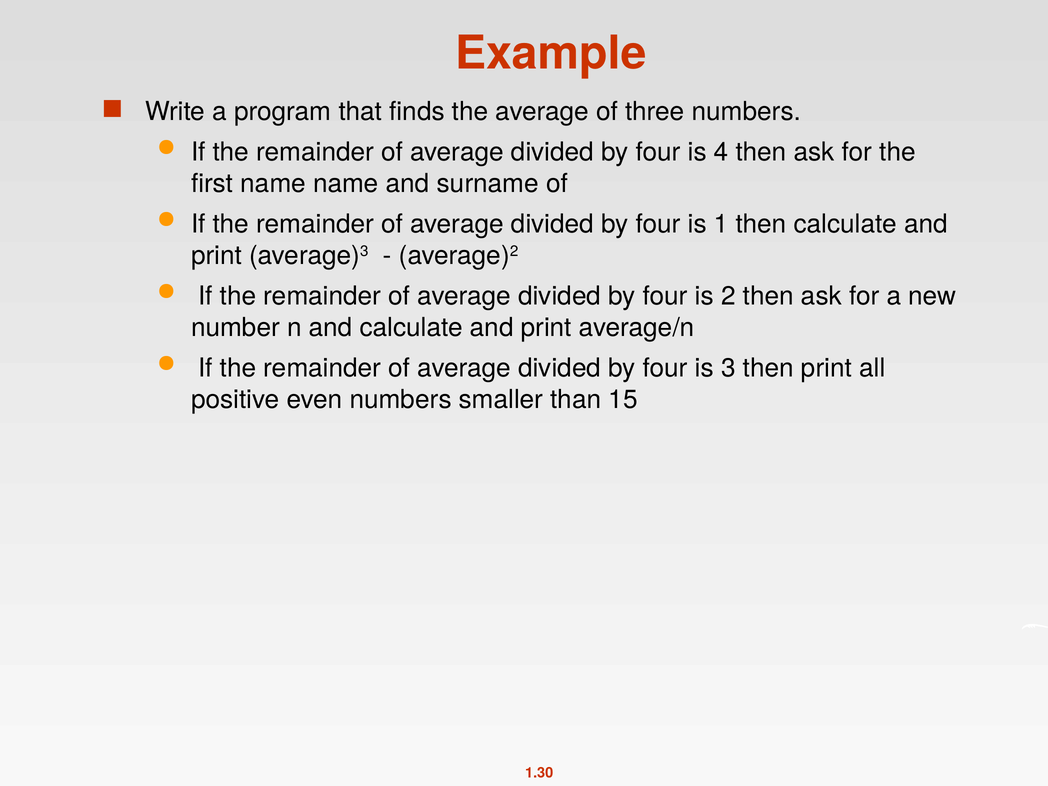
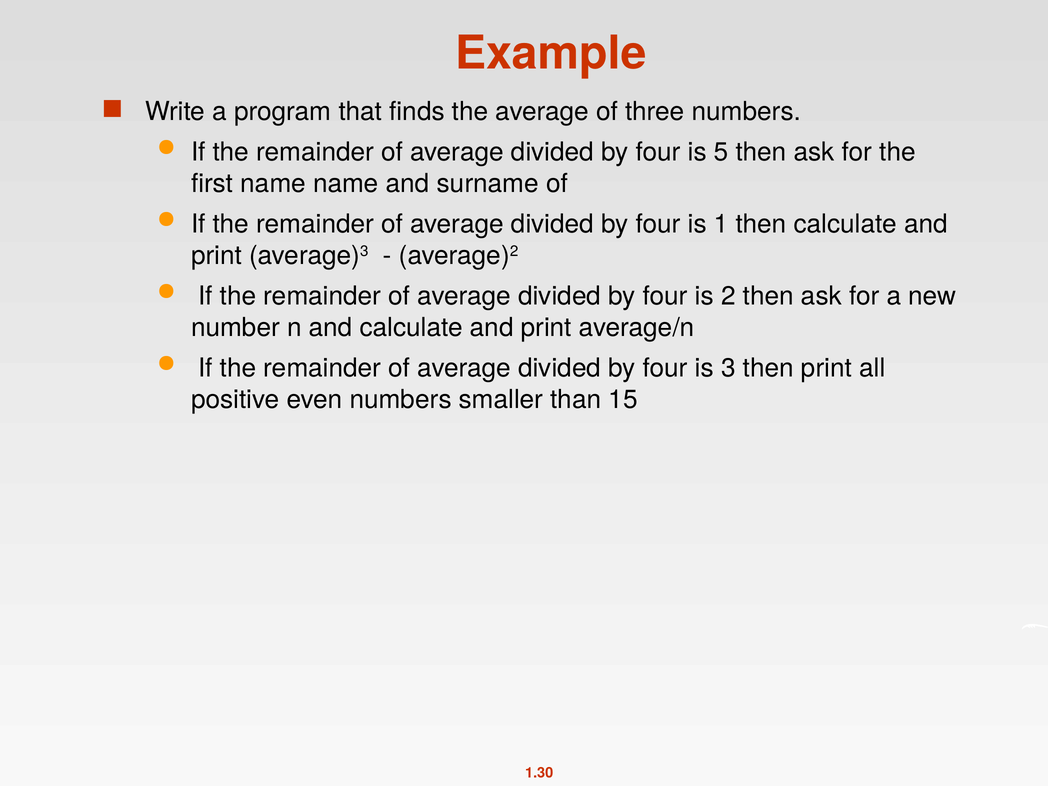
4: 4 -> 5 (721, 152)
